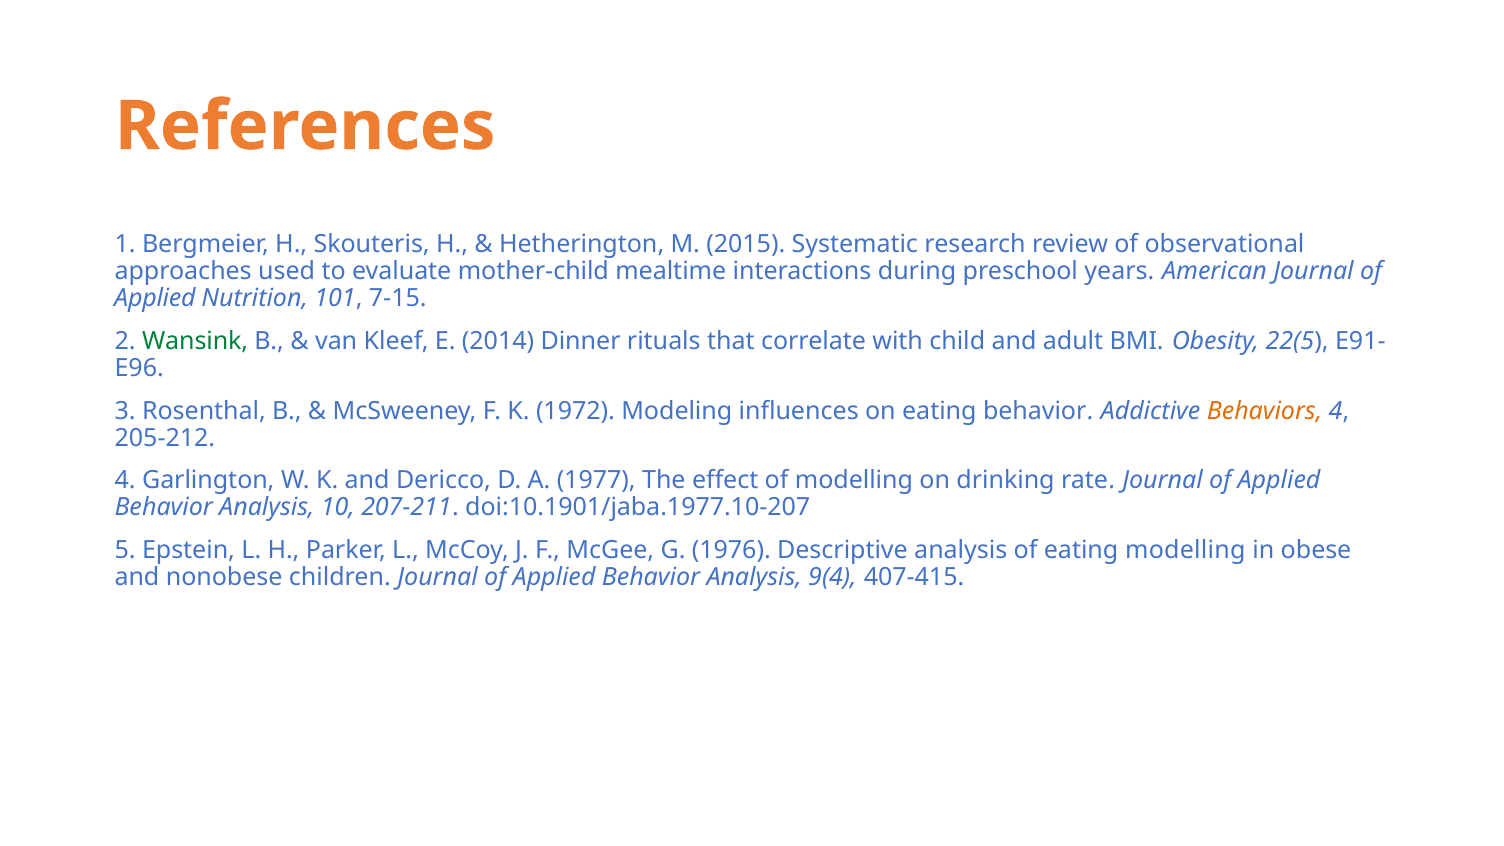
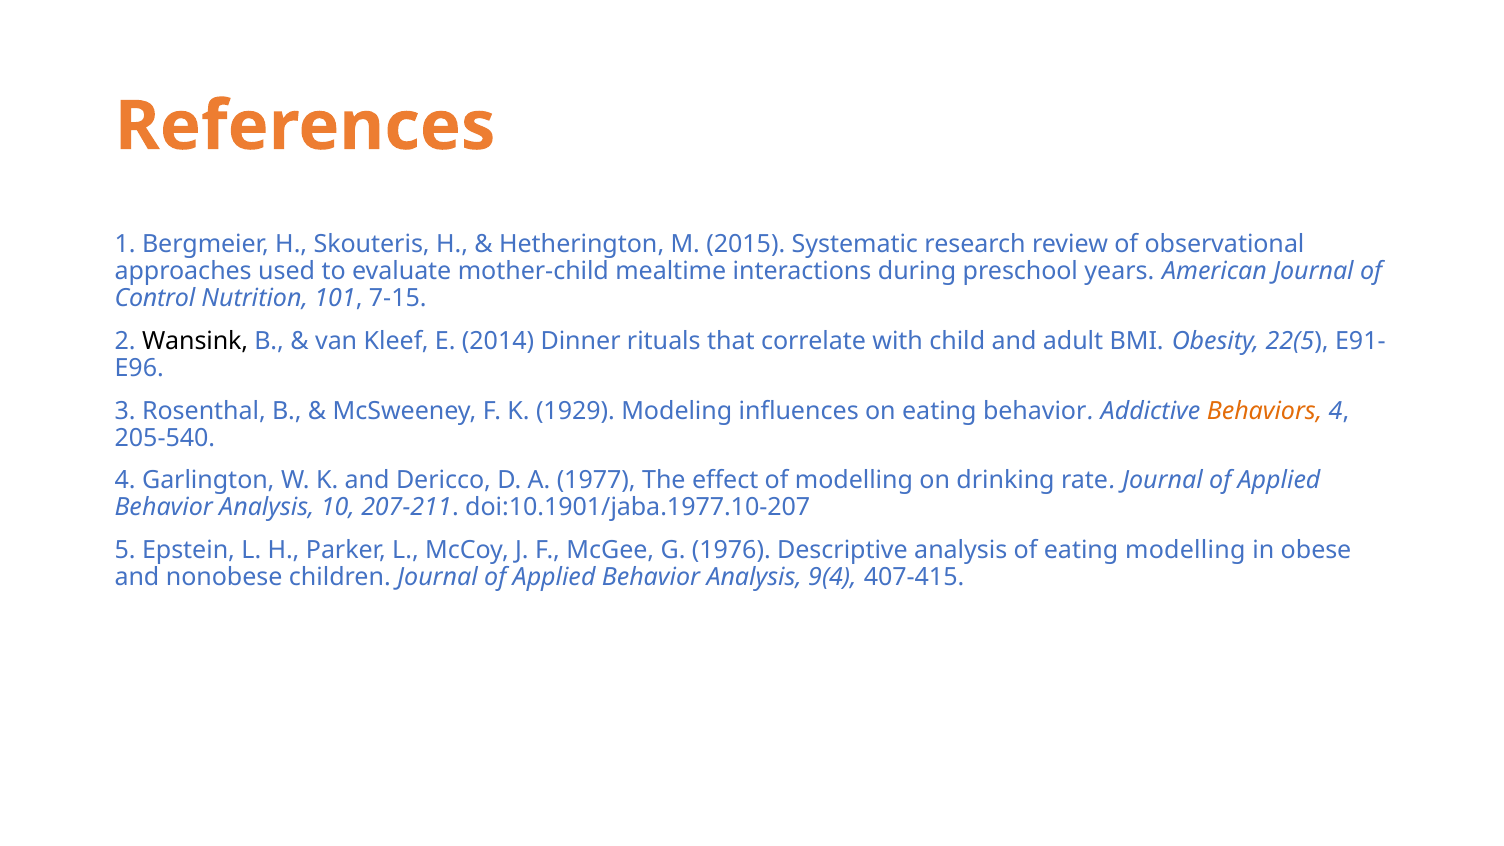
Applied: Applied -> Control (155, 298)
Wansink colour: green -> black (195, 341)
1972: 1972 -> 1929 (575, 411)
205-212: 205-212 -> 205-540 (165, 438)
